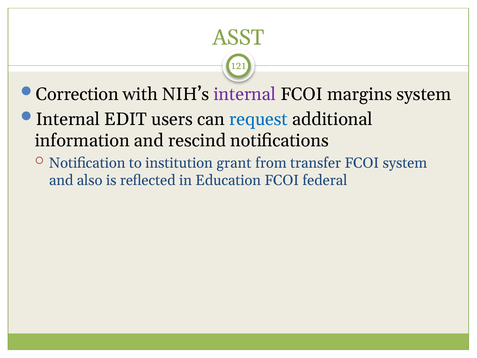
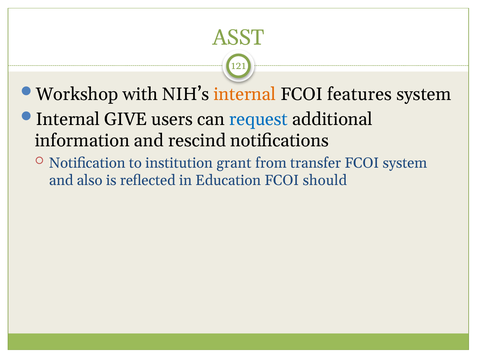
Correction: Correction -> Workshop (77, 94)
internal colour: purple -> orange (245, 94)
margins: margins -> features (360, 94)
EDIT: EDIT -> GIVE (126, 119)
federal: federal -> should (325, 180)
